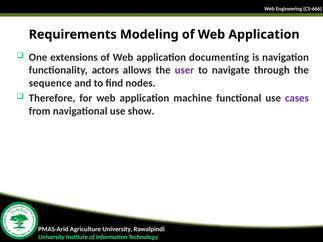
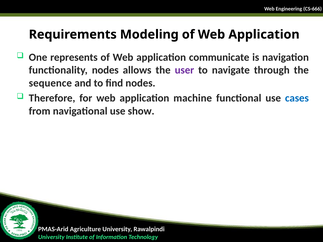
extensions: extensions -> represents (74, 57)
documenting: documenting -> communicate (219, 57)
functionality actors: actors -> nodes (105, 70)
cases colour: purple -> blue (297, 98)
